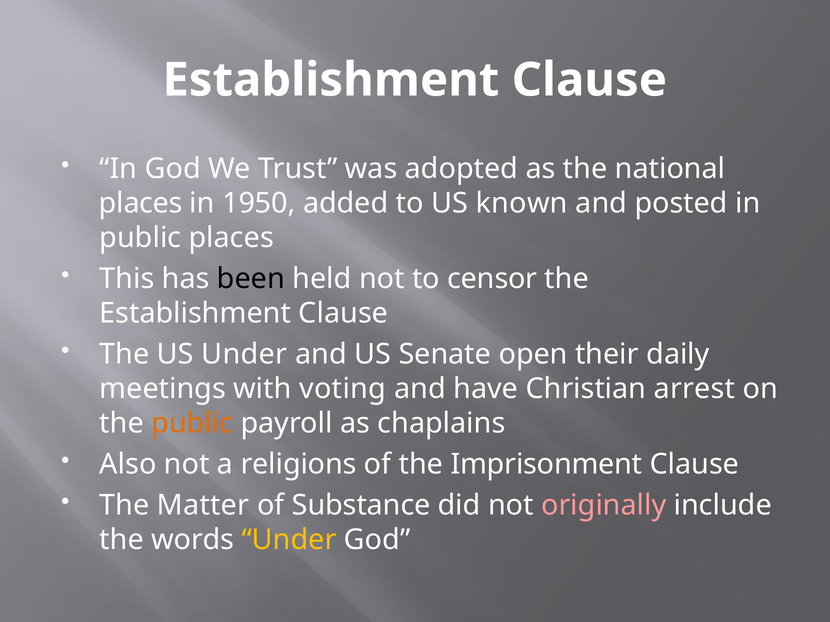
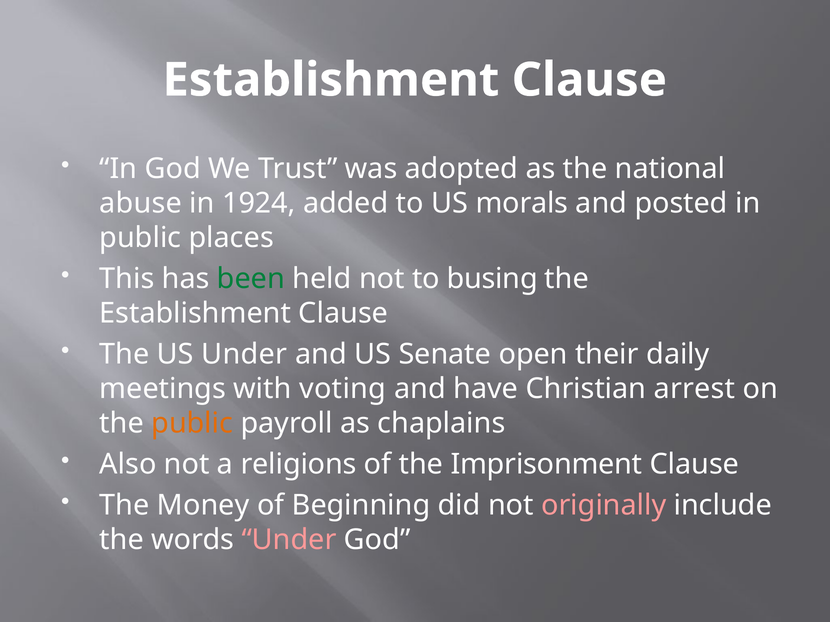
places: places -> abuse (141, 203)
1950: 1950 -> 1924 (259, 203)
known: known -> morals (522, 203)
been colour: black -> green (251, 279)
censor: censor -> busing (492, 279)
Matter: Matter -> Money (203, 506)
Substance: Substance -> Beginning (361, 506)
Under colour: yellow -> pink (289, 540)
